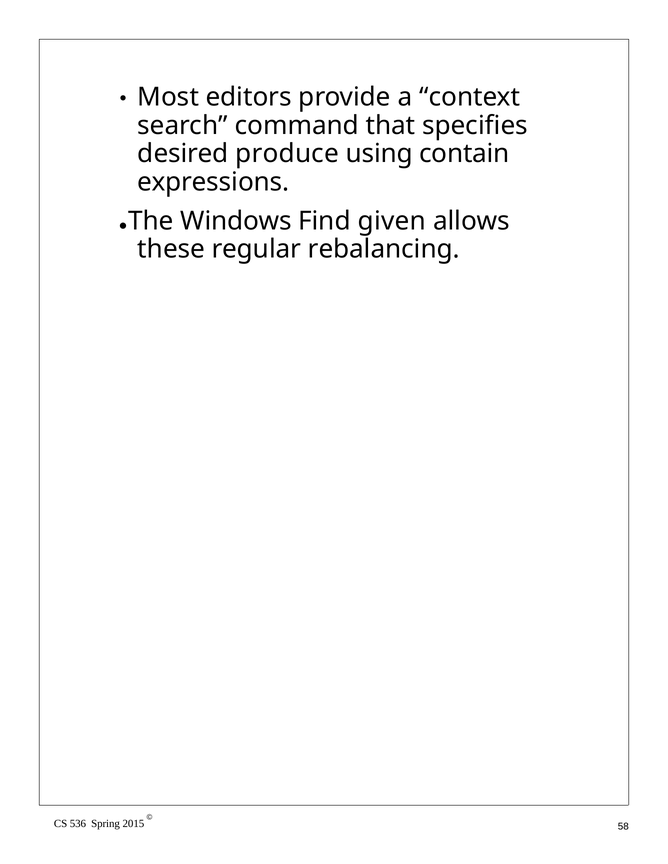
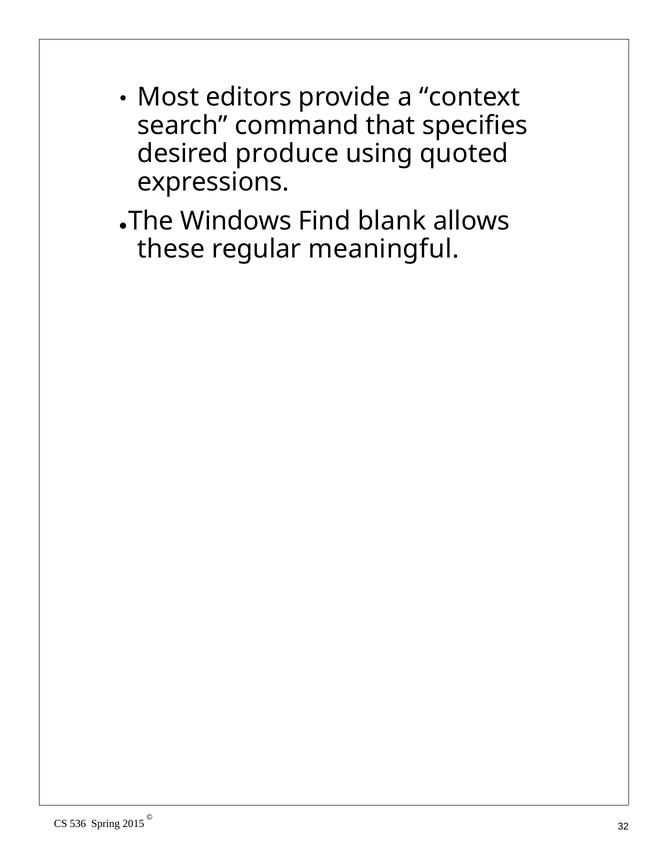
contain: contain -> quoted (464, 154)
given: given -> blank (392, 221)
rebalancing: rebalancing -> meaningful (384, 249)
58: 58 -> 32 (623, 827)
